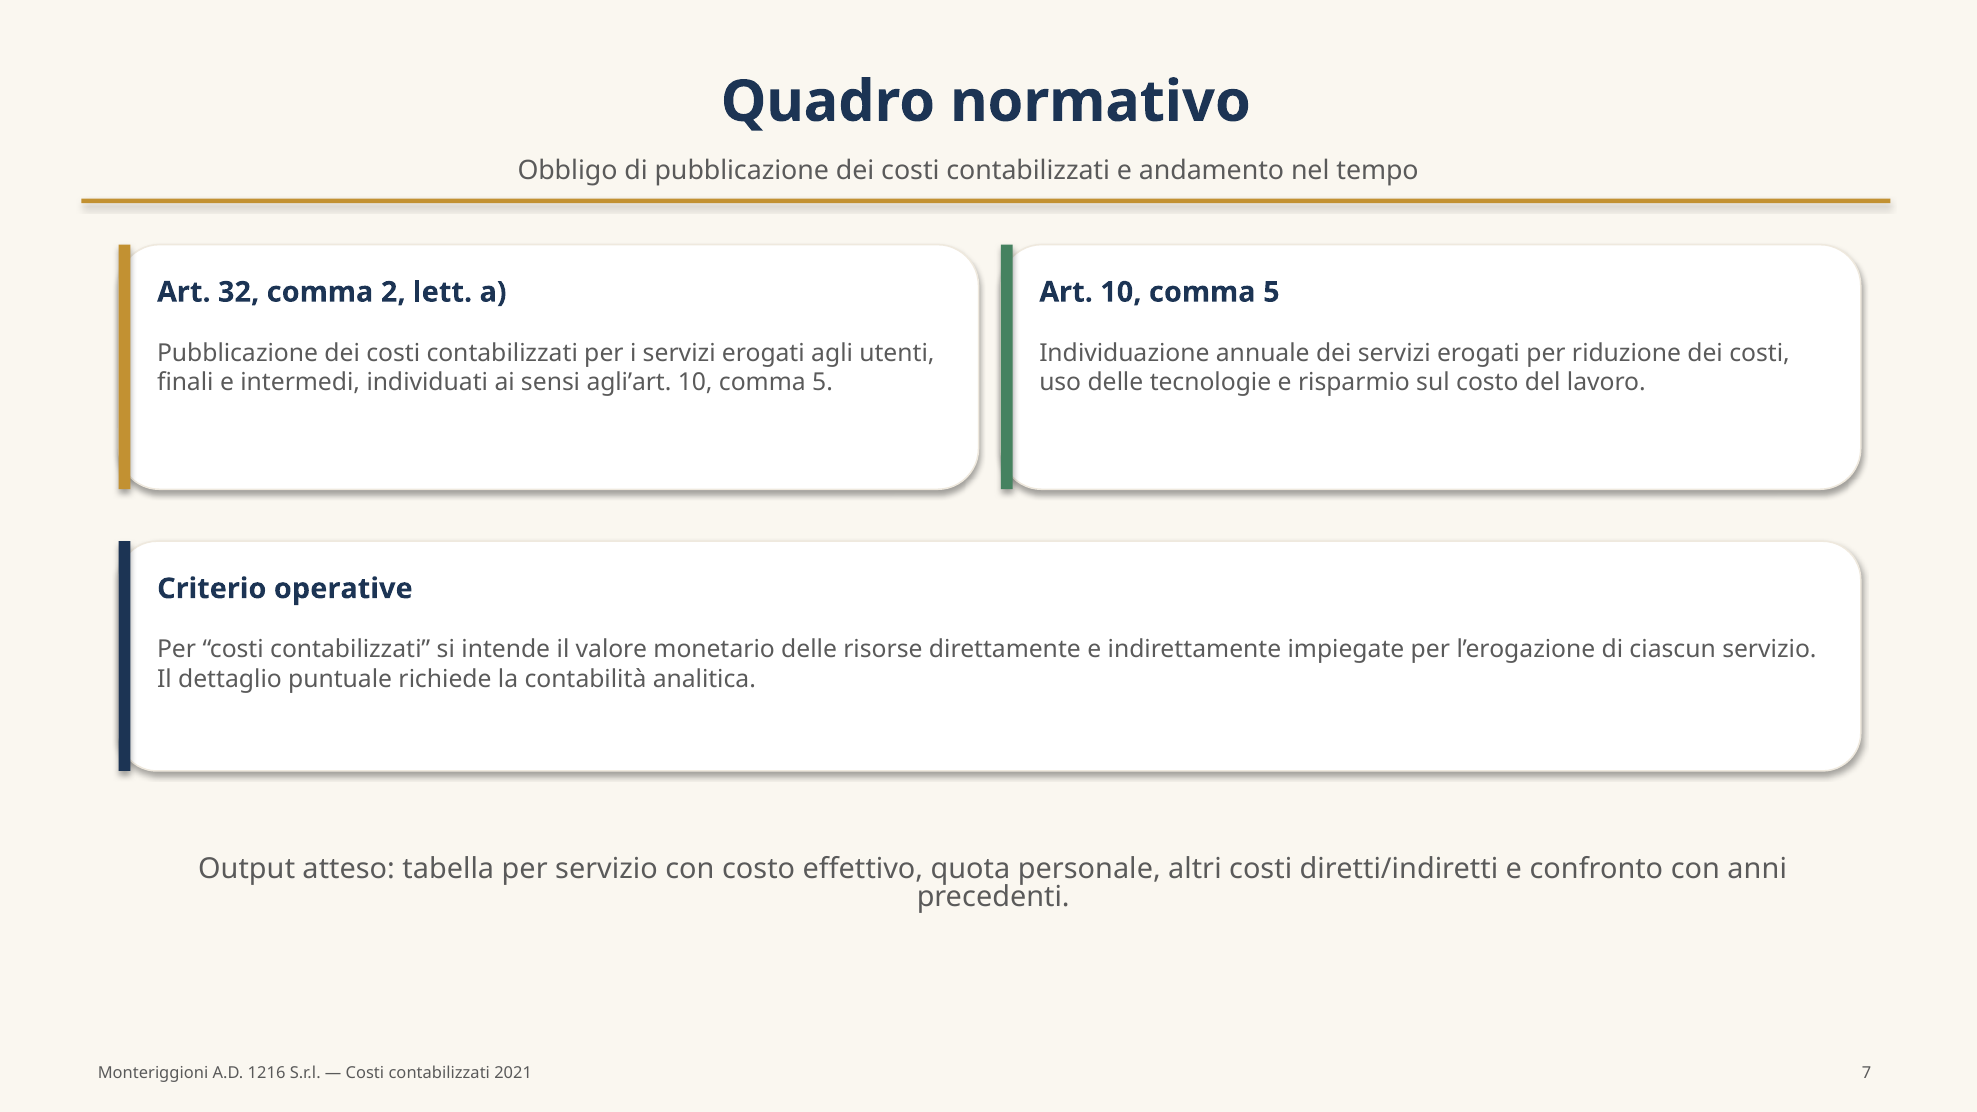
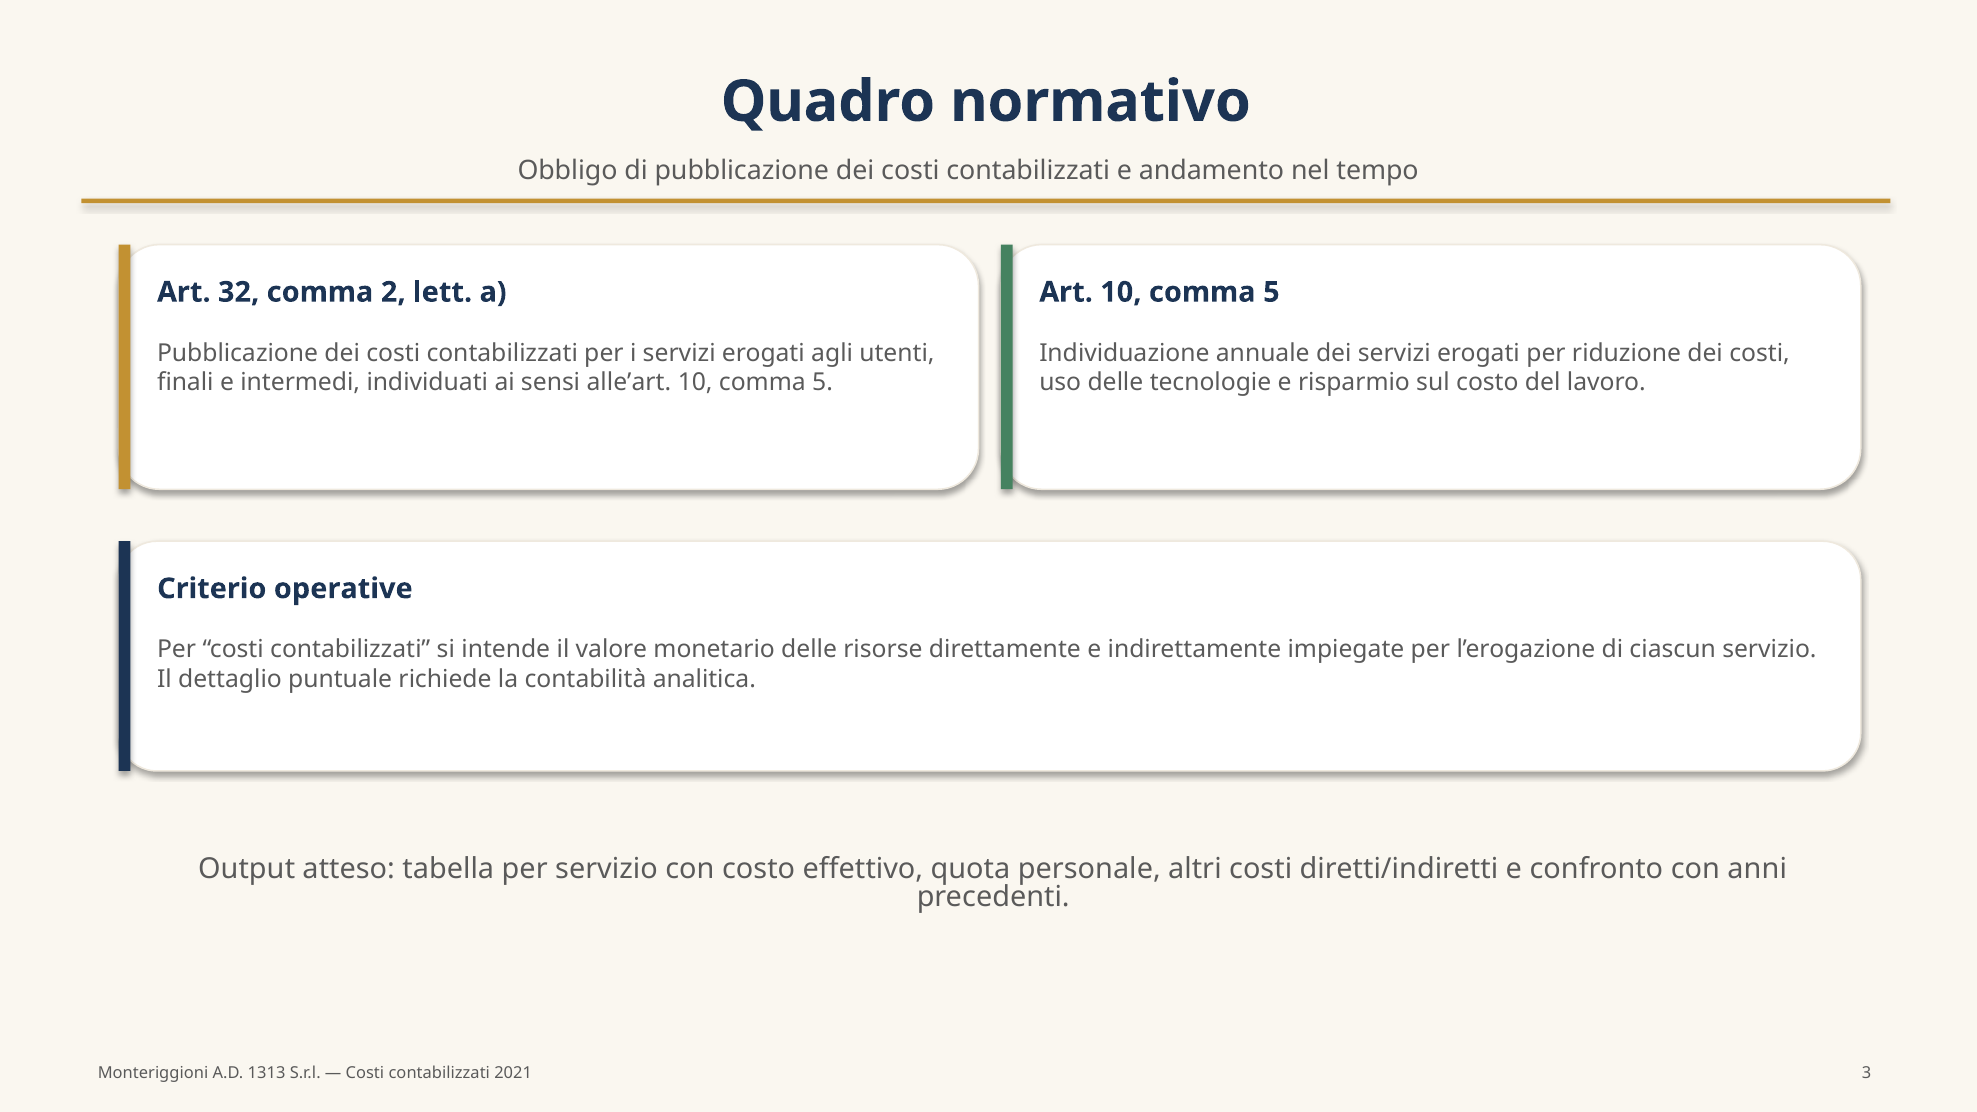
agli’art: agli’art -> alle’art (629, 383)
1216: 1216 -> 1313 (267, 1073)
7: 7 -> 3 (1867, 1073)
